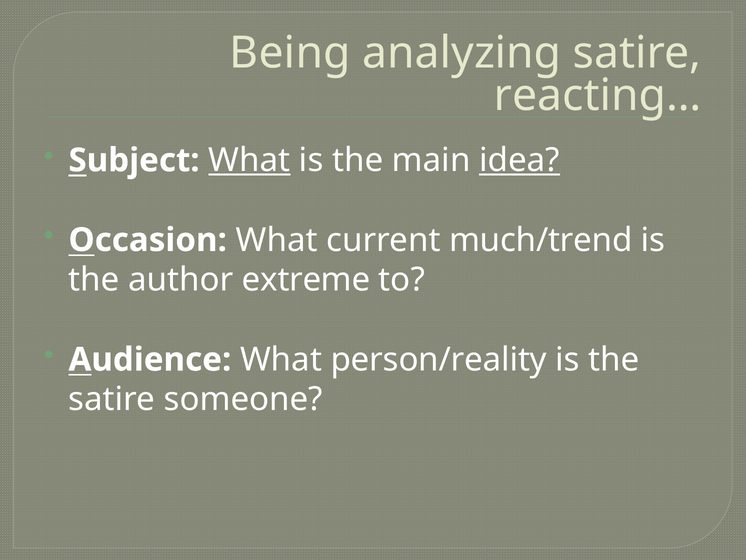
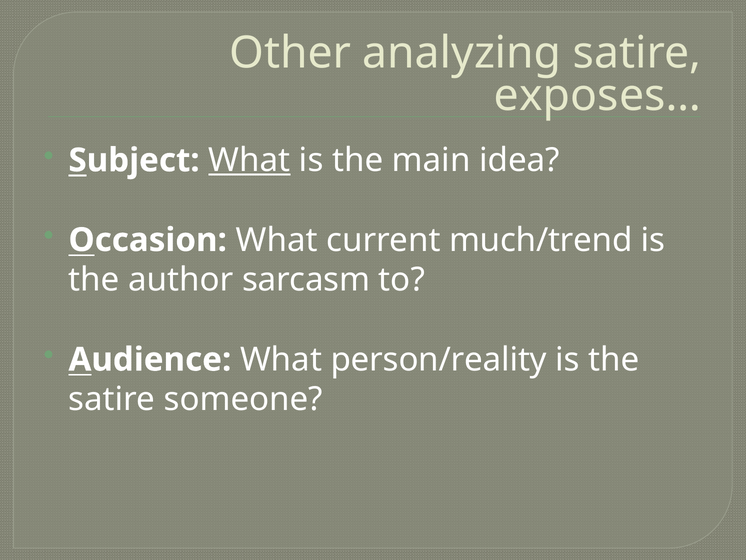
Being: Being -> Other (290, 53)
reacting…: reacting… -> exposes… (597, 96)
idea underline: present -> none (519, 160)
extreme: extreme -> sarcasm (306, 280)
